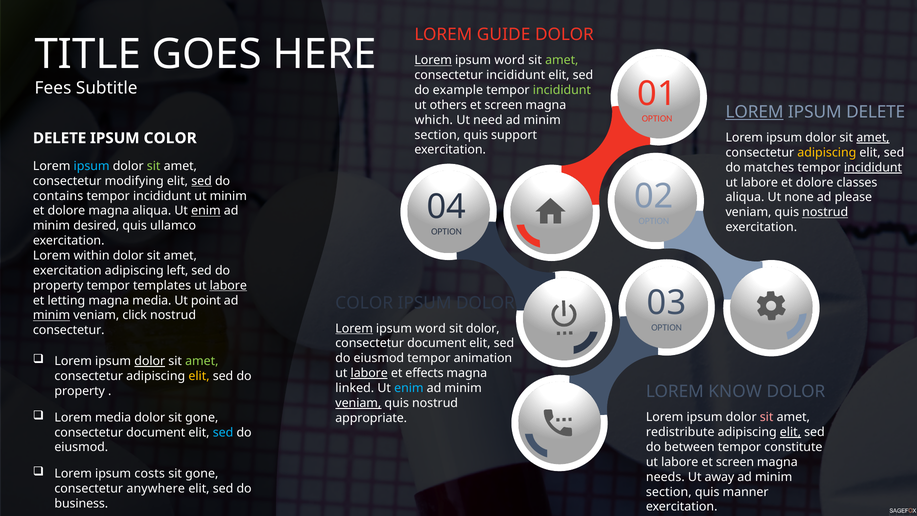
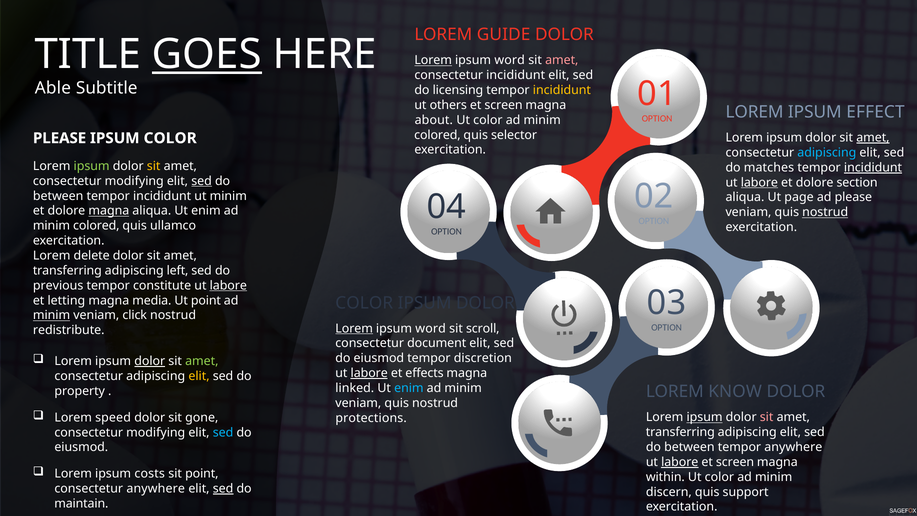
GOES underline: none -> present (207, 54)
amet colour: light green -> pink (562, 60)
Fees: Fees -> Able (53, 88)
example: example -> licensing (458, 90)
incididunt colour: light green -> yellow (562, 90)
LOREM underline: present -> none (755, 112)
IPSUM DELETE: DELETE -> EFFECT (875, 112)
which: which -> about (434, 120)
need: need -> color (488, 120)
section: section -> colored (437, 135)
support: support -> selector (514, 135)
DELETE: DELETE -> PLEASE (60, 138)
adipiscing colour: yellow -> light blue (827, 153)
ipsum colour: light blue -> light green (92, 166)
sit colour: light green -> yellow (154, 166)
labore underline: none -> present (759, 182)
classes: classes -> section (857, 182)
contains: contains -> between (58, 196)
none: none -> page (799, 197)
magna underline: none -> present (109, 211)
enim underline: present -> none (206, 211)
desired: desired -> colored (96, 226)
within: within -> delete (92, 256)
exercitation: exercitation -> transferring (67, 270)
property: property -> previous (58, 285)
templates: templates -> constitute (162, 285)
sit dolor: dolor -> scroll (483, 328)
consectetur: consectetur -> redistribute (69, 330)
animation: animation -> discretion (483, 358)
veniam underline: present -> none (358, 403)
Lorem media: media -> speed (113, 417)
ipsum underline: none -> present (705, 417)
appropriate: appropriate -> protections (371, 418)
redistribute: redistribute -> transferring (680, 432)
elit underline: present -> none (790, 432)
document: document -> modifying (156, 432)
tempor constitute: constitute -> anywhere (793, 447)
labore underline: none -> present (680, 462)
gone: gone -> point (202, 474)
needs: needs -> within (665, 477)
away: away -> color (719, 477)
sed underline: none -> present (223, 489)
section: section -> discern (669, 492)
manner: manner -> support (746, 492)
business: business -> maintain (81, 503)
